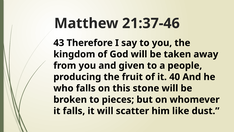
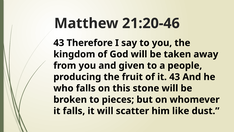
21:37-46: 21:37-46 -> 21:20-46 (151, 23)
it 40: 40 -> 43 (175, 77)
